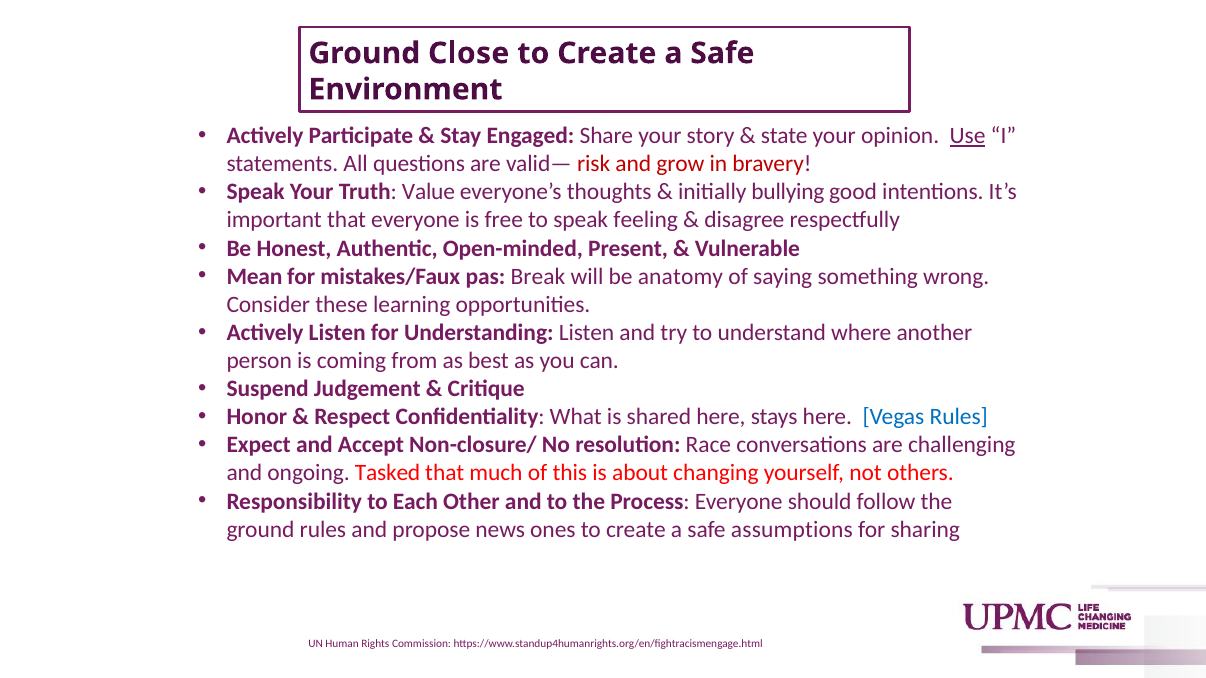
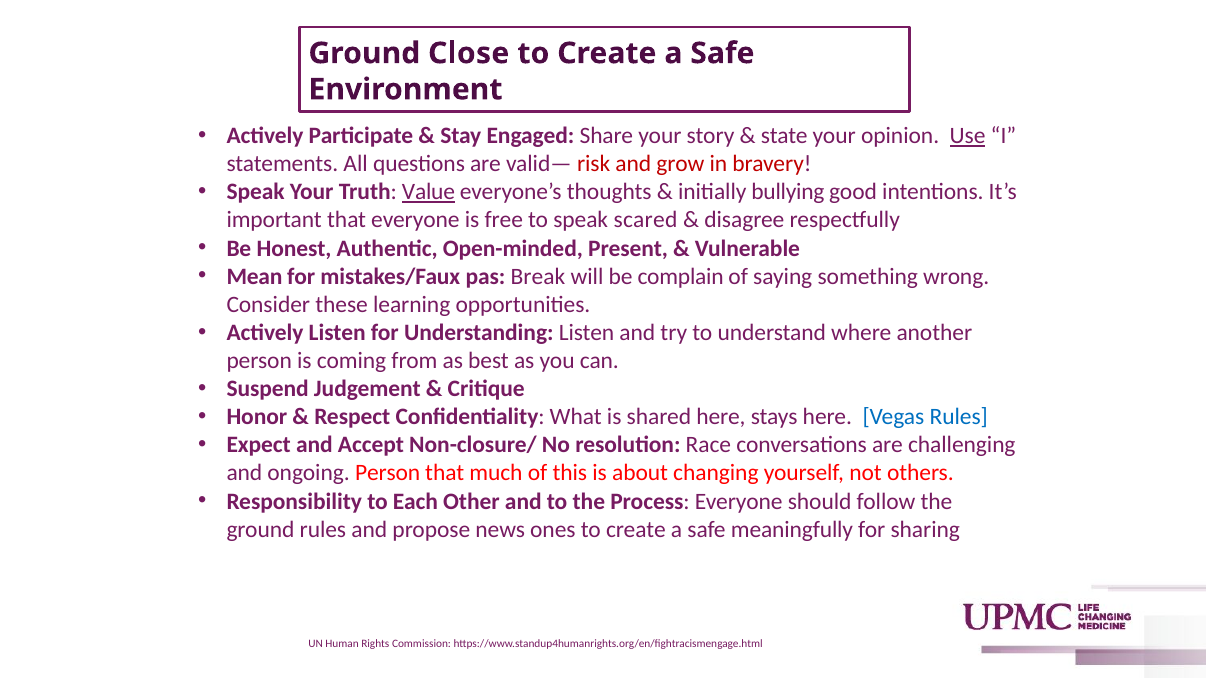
Value underline: none -> present (429, 192)
feeling: feeling -> scared (646, 220)
anatomy: anatomy -> complain (681, 277)
ongoing Tasked: Tasked -> Person (388, 473)
assumptions: assumptions -> meaningfully (792, 530)
